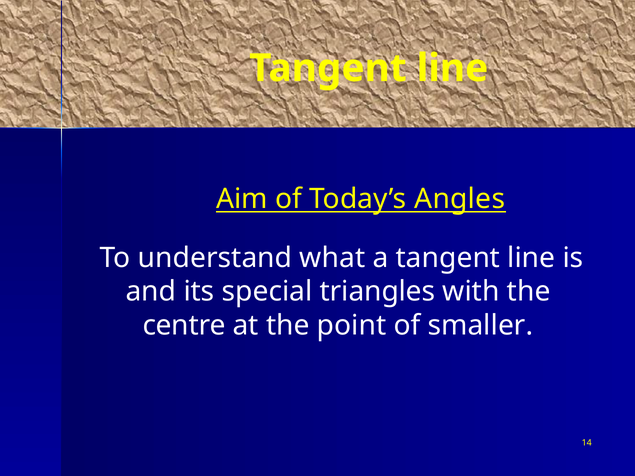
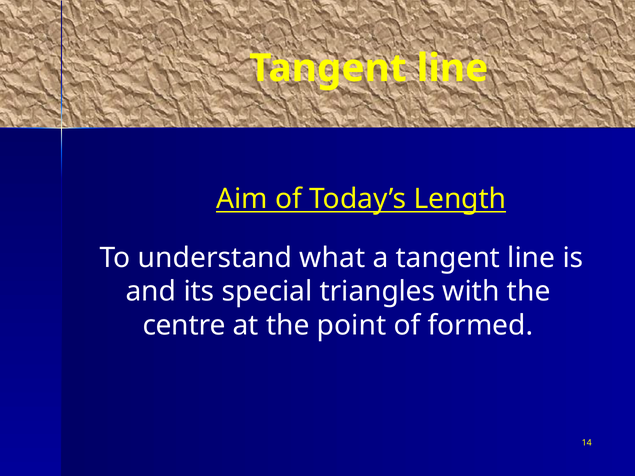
Angles: Angles -> Length (460, 199)
smaller: smaller -> formed (480, 326)
